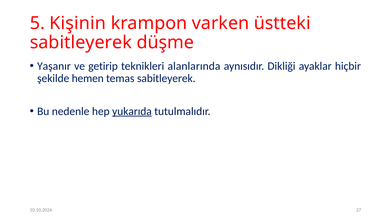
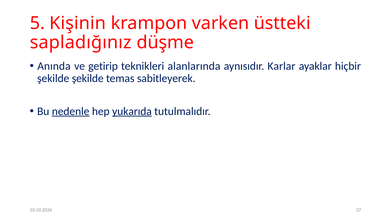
sabitleyerek: sabitleyerek -> sapladığınız (81, 43)
Yaşanır: Yaşanır -> Anında (54, 66)
Dikliği: Dikliği -> Karlar (281, 66)
şekilde hemen: hemen -> şekilde (88, 78)
nedenle underline: none -> present (71, 111)
